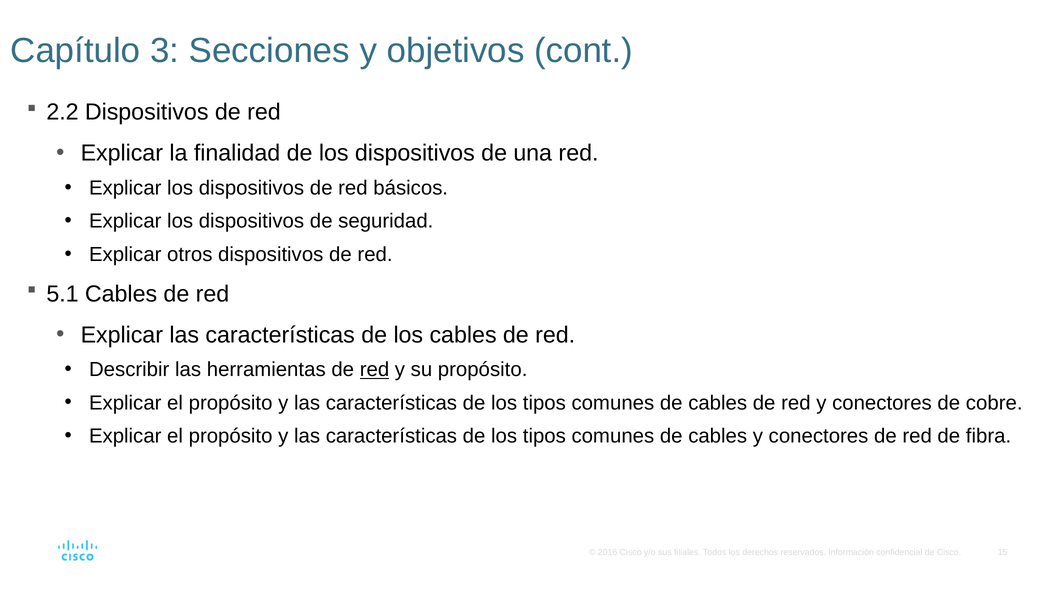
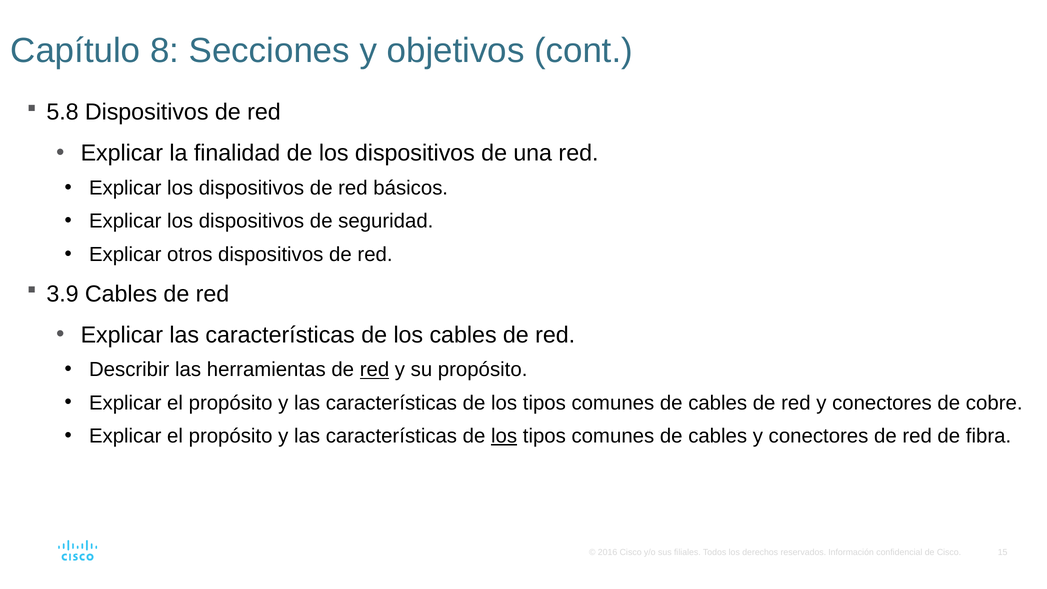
3: 3 -> 8 (165, 51)
2.2: 2.2 -> 5.8 (62, 112)
5.1: 5.1 -> 3.9 (62, 294)
los underline: none -> present (504, 436)
